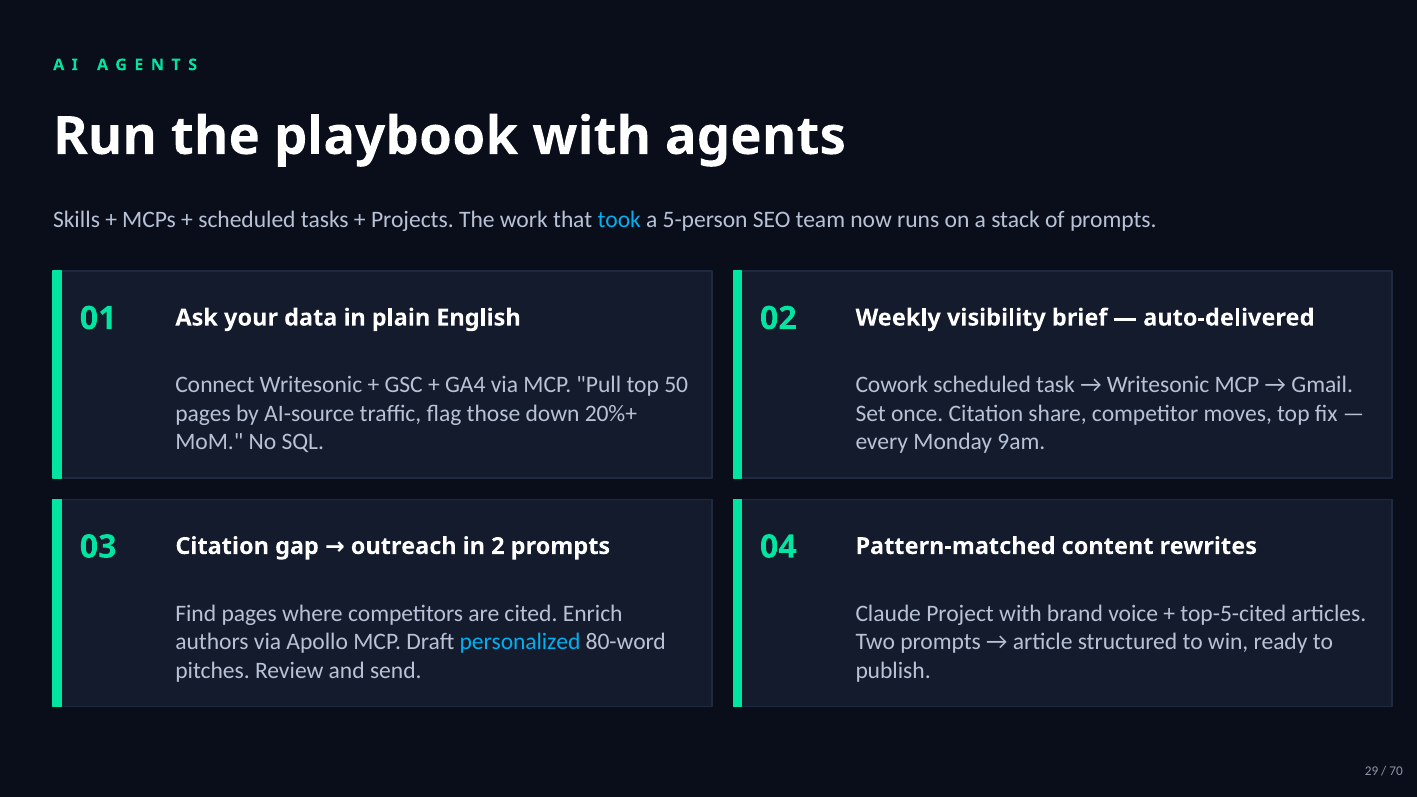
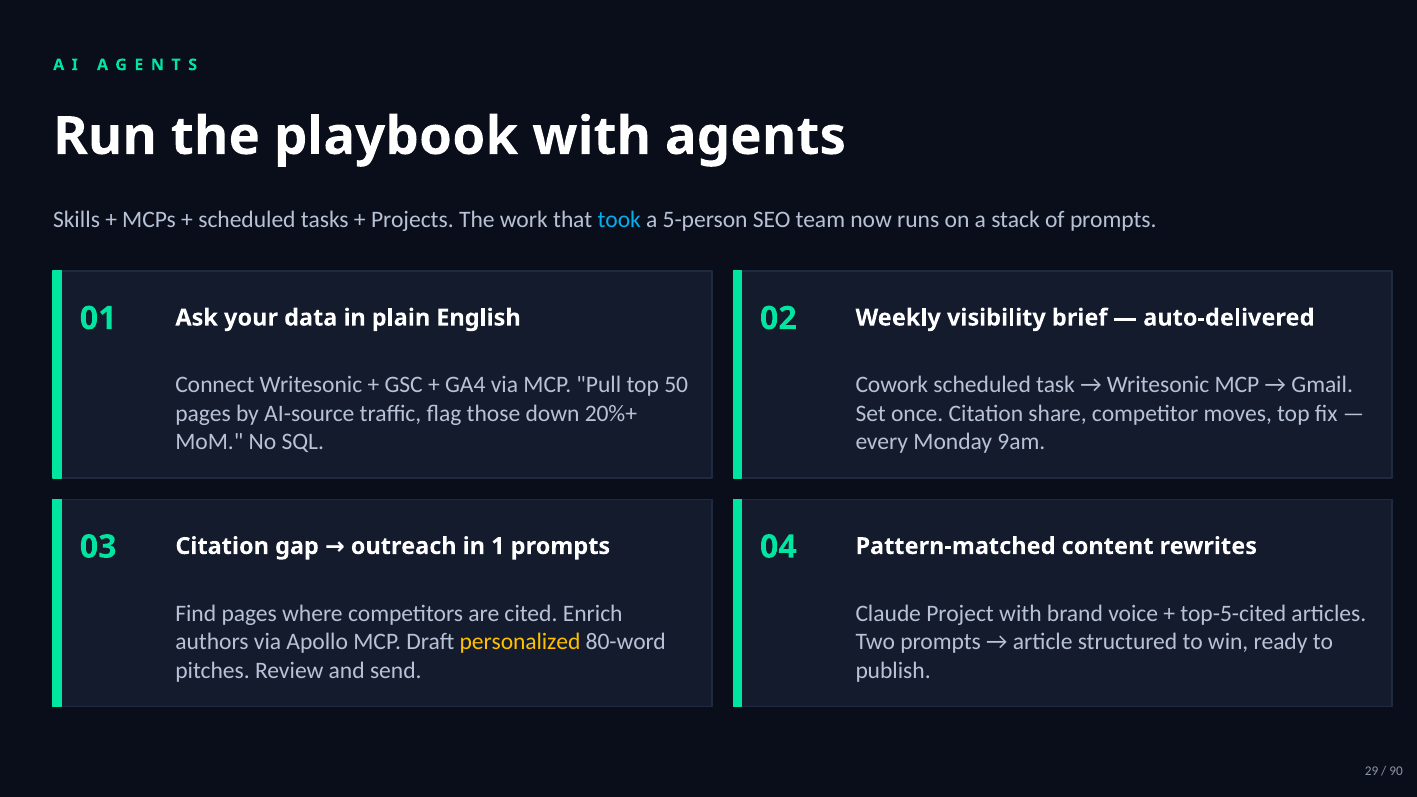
2: 2 -> 1 (498, 546)
personalized colour: light blue -> yellow (520, 642)
70: 70 -> 90 (1396, 771)
